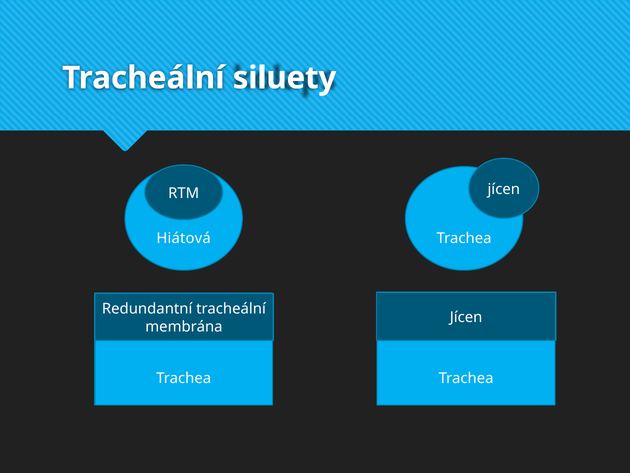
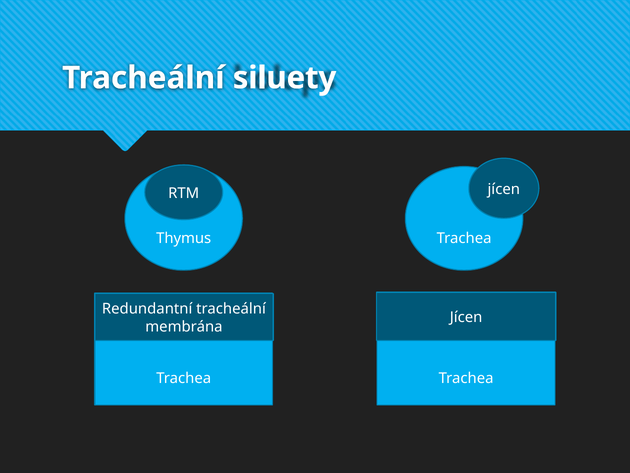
Hiátová: Hiátová -> Thymus (184, 238)
